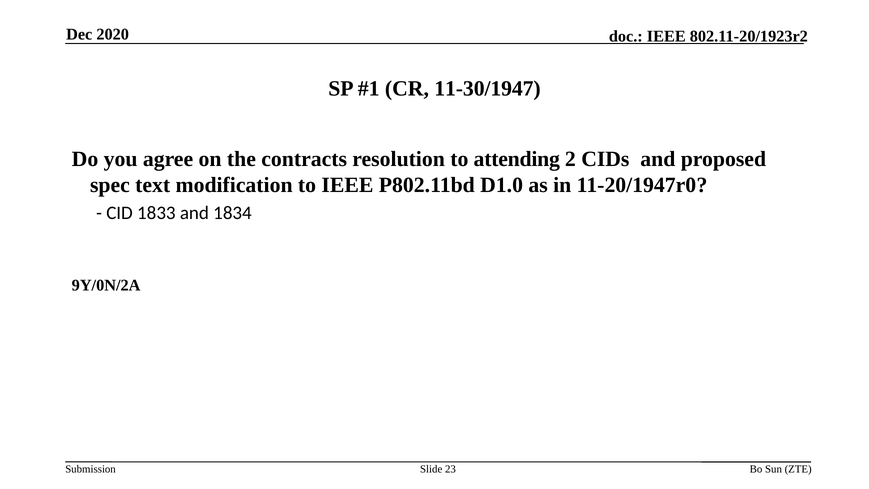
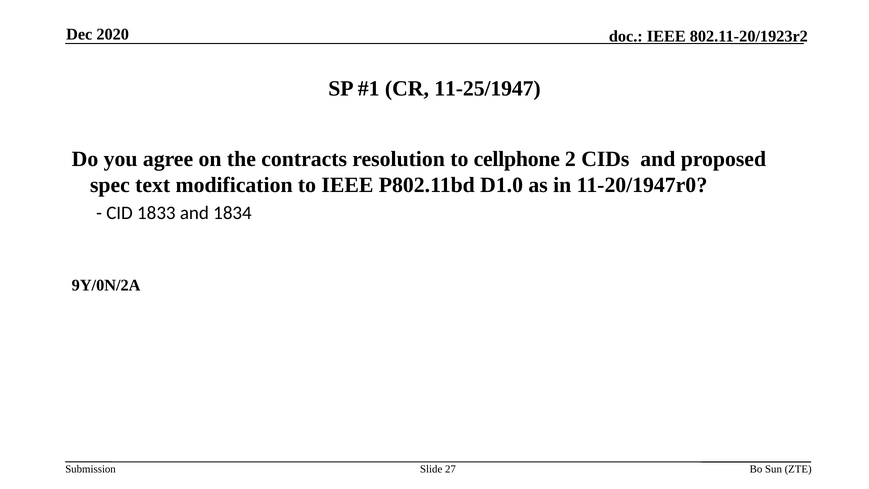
11-30/1947: 11-30/1947 -> 11-25/1947 (488, 88)
attending: attending -> cellphone (517, 159)
23: 23 -> 27 (450, 469)
